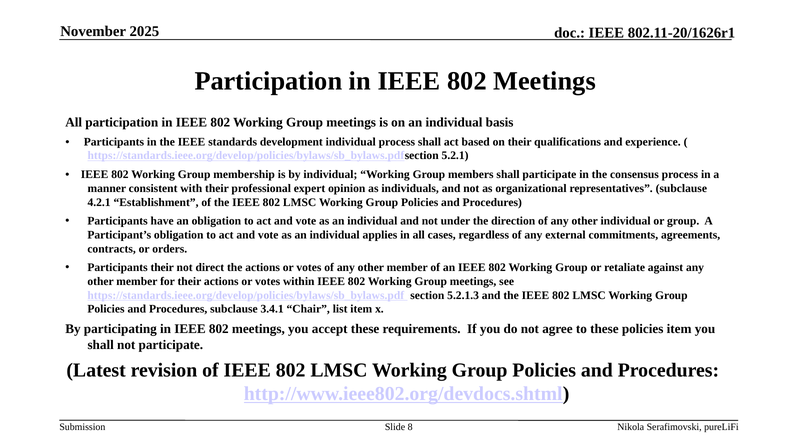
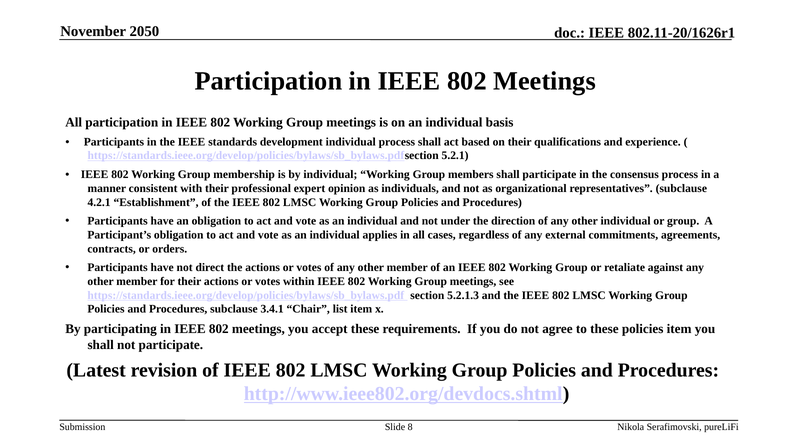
2025: 2025 -> 2050 (144, 31)
their: their -> have (162, 267)
